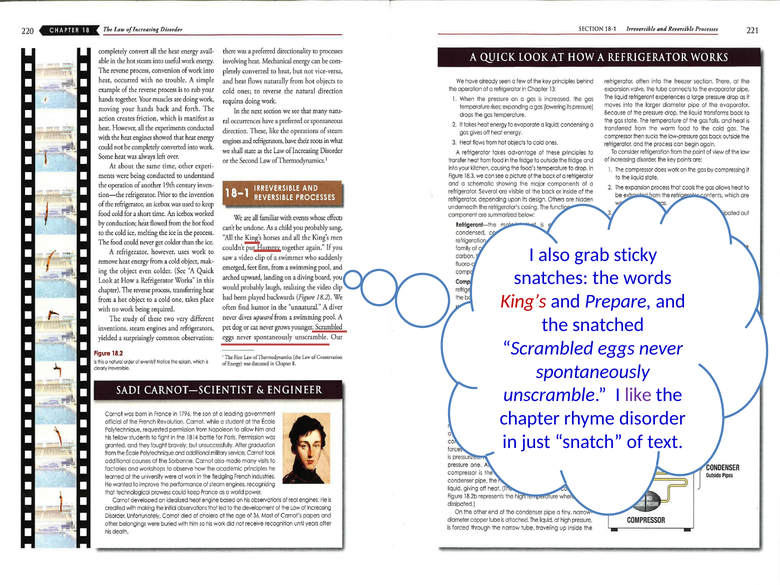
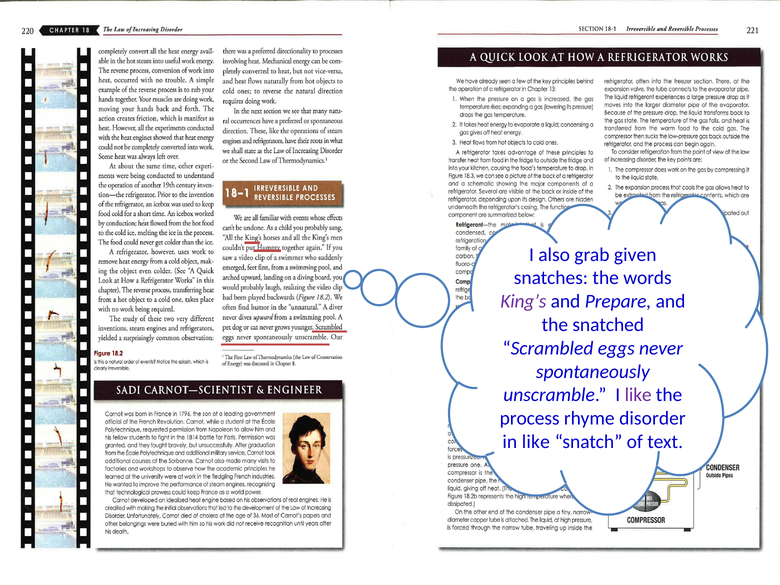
sticky: sticky -> given (635, 255)
King’s colour: red -> purple (523, 301)
chapter: chapter -> process (530, 418)
in just: just -> like (536, 442)
